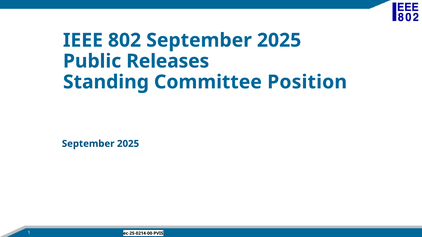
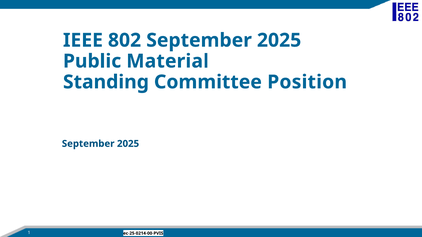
Releases: Releases -> Material (168, 61)
